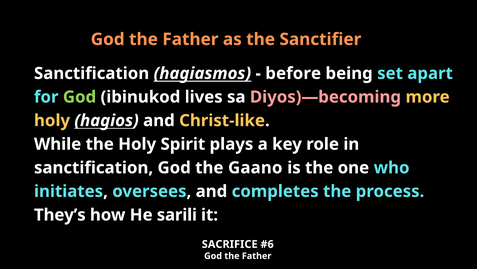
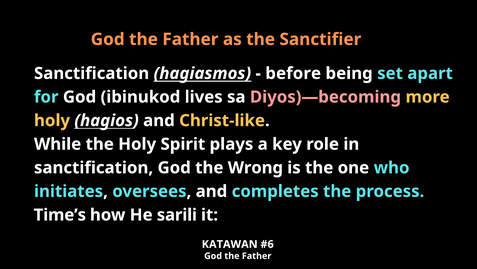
God colour: light green -> white (80, 97)
Gaano: Gaano -> Wrong (255, 167)
They’s: They’s -> Time’s (60, 214)
SACRIFICE: SACRIFICE -> KATAWAN (230, 244)
